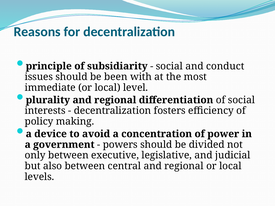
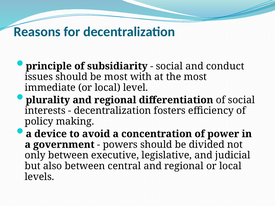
be been: been -> most (116, 77)
